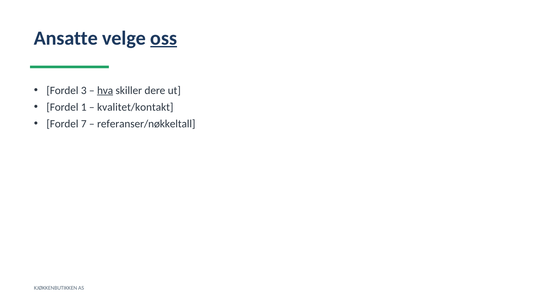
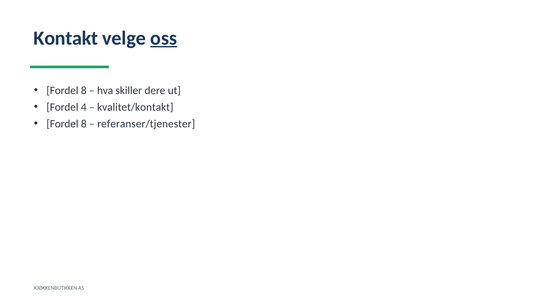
Ansatte: Ansatte -> Kontakt (66, 38)
3: 3 -> 8 (84, 90)
hva underline: present -> none (105, 90)
1: 1 -> 4 (84, 107)
7: 7 -> 8 (84, 124)
referanser/nøkkeltall: referanser/nøkkeltall -> referanser/tjenester (146, 124)
